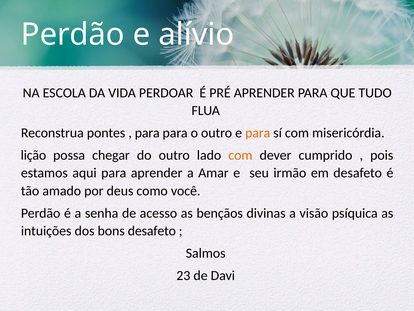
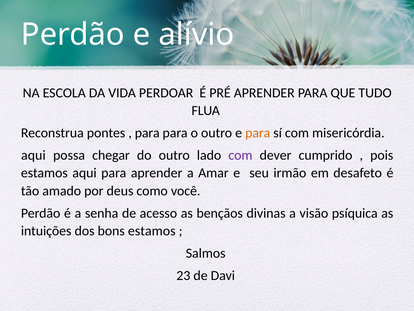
lição: lição -> aqui (33, 155)
com colour: orange -> purple (240, 155)
bons desafeto: desafeto -> estamos (152, 230)
